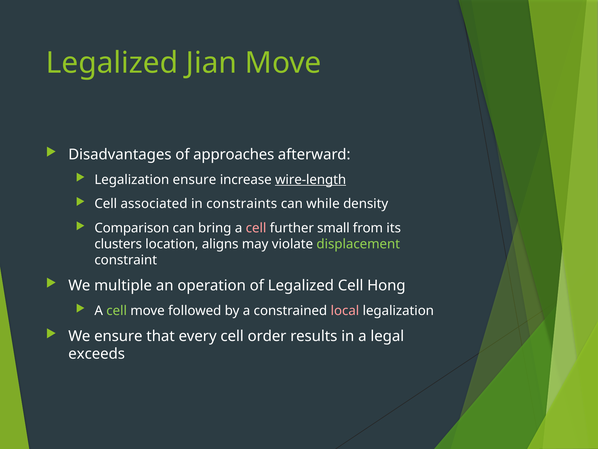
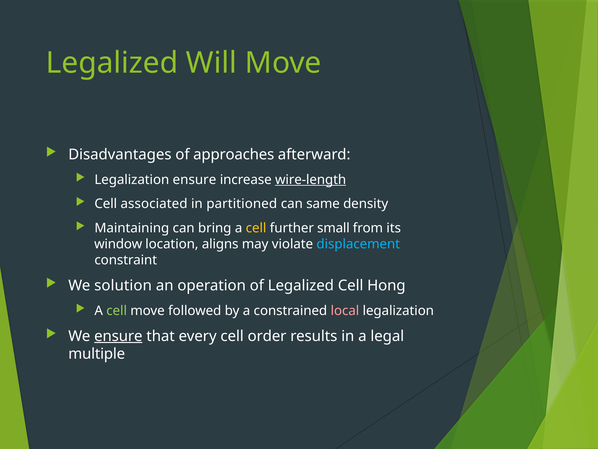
Jian: Jian -> Will (211, 63)
constraints: constraints -> partitioned (242, 204)
while: while -> same (323, 204)
Comparison: Comparison -> Maintaining (132, 228)
cell colour: pink -> yellow (256, 228)
clusters: clusters -> window (118, 244)
displacement colour: light green -> light blue (358, 244)
multiple: multiple -> solution (123, 285)
ensure underline: none -> present (118, 336)
exceeds: exceeds -> multiple (97, 354)
